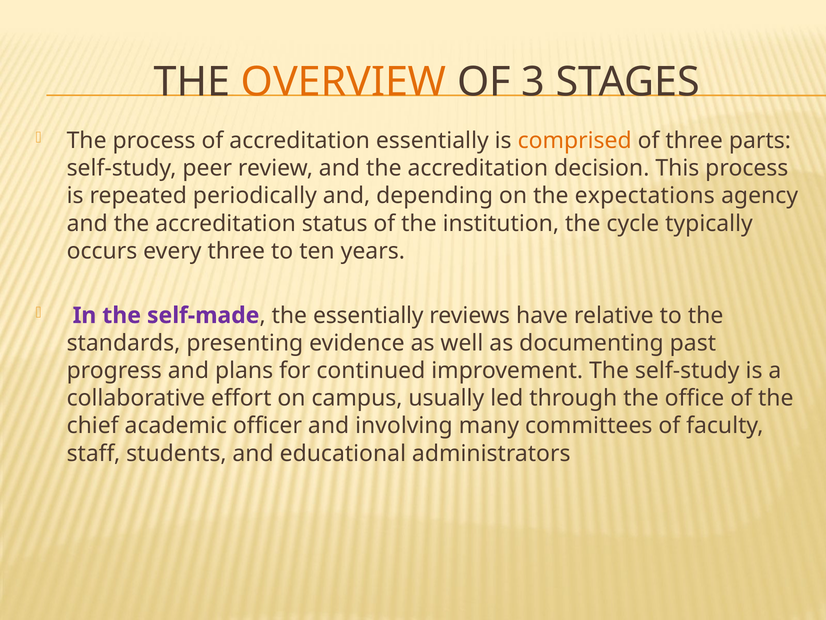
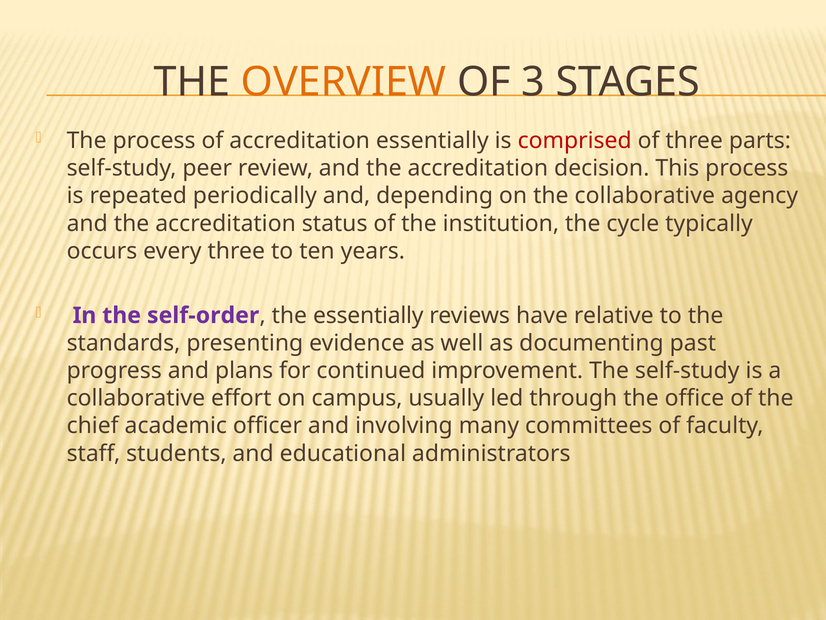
comprised colour: orange -> red (575, 141)
the expectations: expectations -> collaborative (645, 196)
self-made: self-made -> self-order (203, 315)
